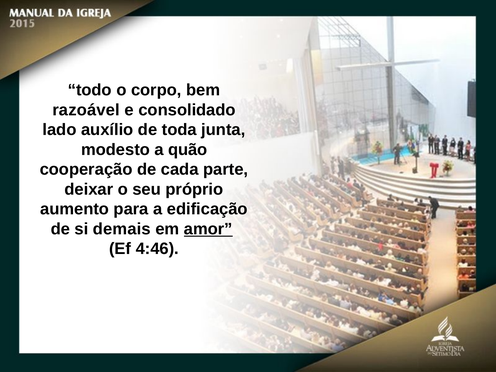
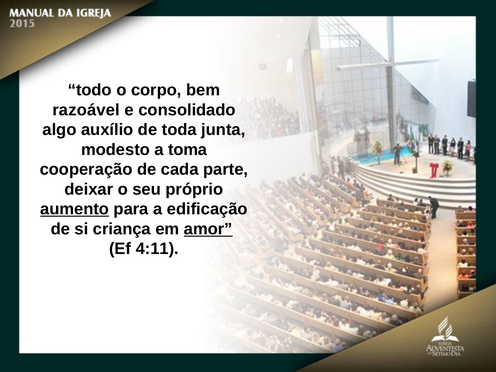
lado: lado -> algo (59, 130)
quão: quão -> toma (188, 150)
aumento underline: none -> present (75, 209)
demais: demais -> criança (122, 229)
4:46: 4:46 -> 4:11 (157, 249)
